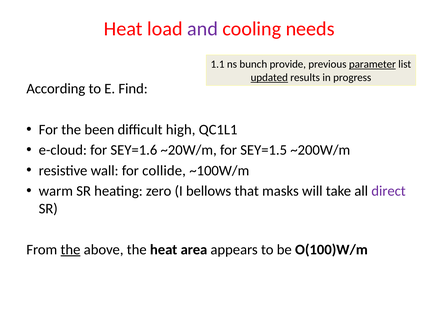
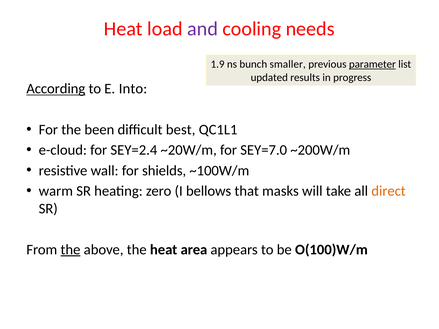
1.1: 1.1 -> 1.9 (218, 64)
provide: provide -> smaller (288, 64)
updated underline: present -> none (269, 78)
According underline: none -> present (56, 89)
Find: Find -> Into (133, 89)
high: high -> best (181, 130)
SEY=1.6: SEY=1.6 -> SEY=2.4 (134, 150)
SEY=1.5: SEY=1.5 -> SEY=7.0 (264, 150)
collide: collide -> shields (164, 171)
direct colour: purple -> orange (389, 191)
